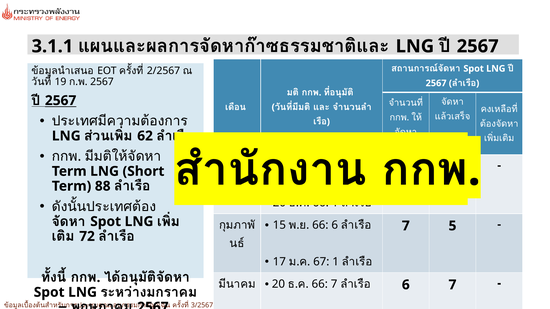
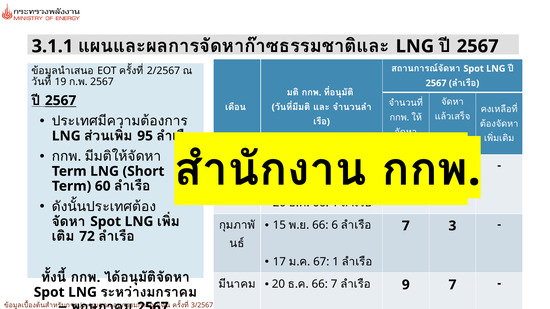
62: 62 -> 95 (145, 136)
88: 88 -> 60 (103, 186)
7 5: 5 -> 3 (452, 226)
6: 6 -> 9 (406, 285)
